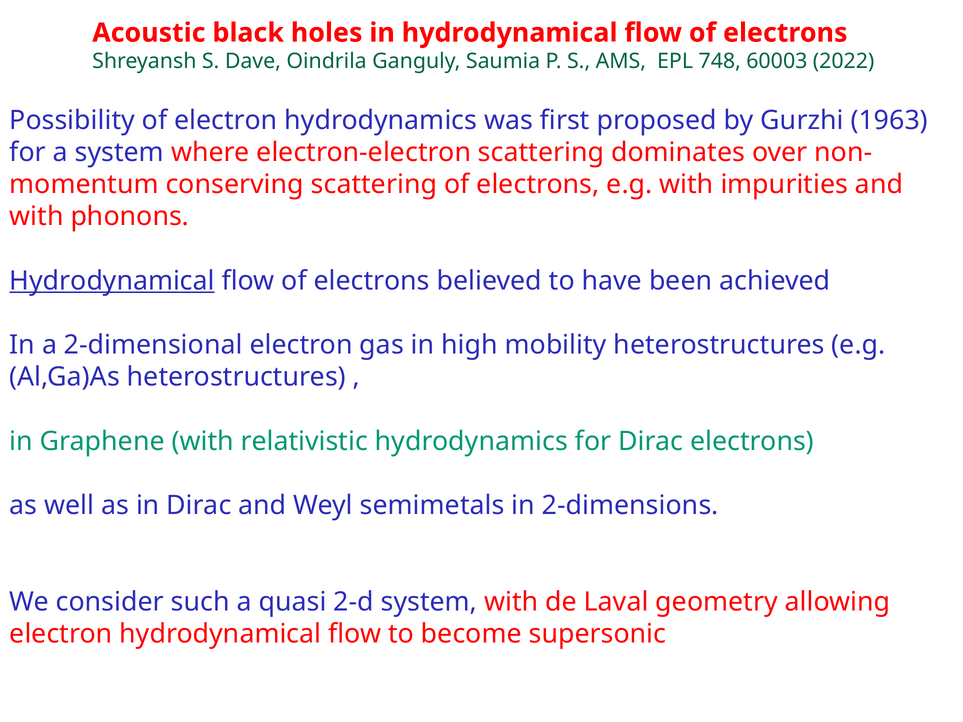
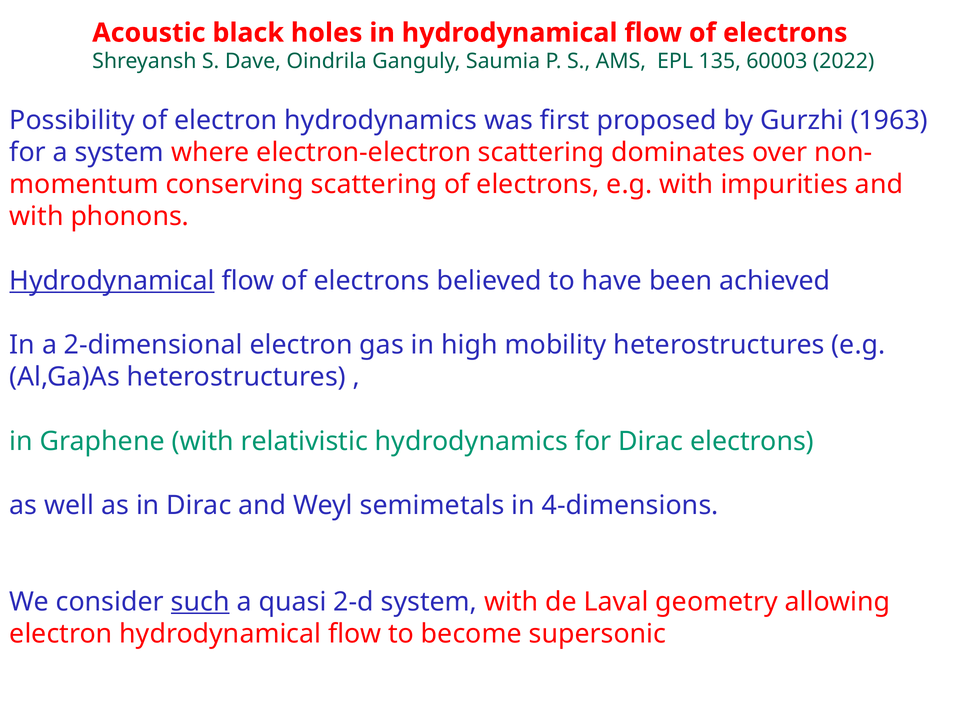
748: 748 -> 135 (720, 61)
2-dimensions: 2-dimensions -> 4-dimensions (630, 506)
such underline: none -> present (200, 602)
